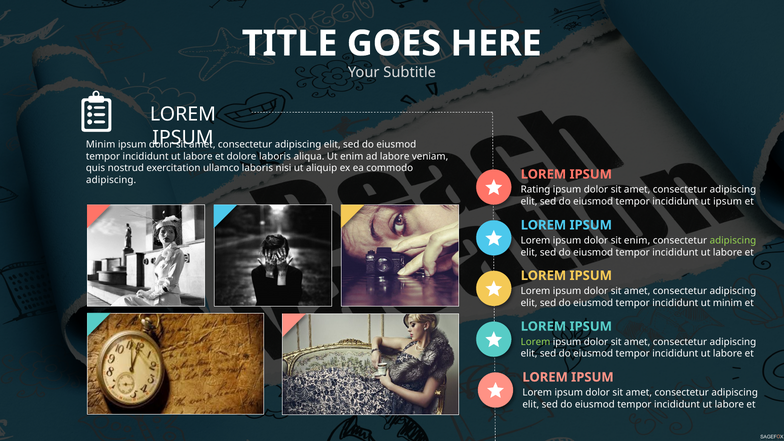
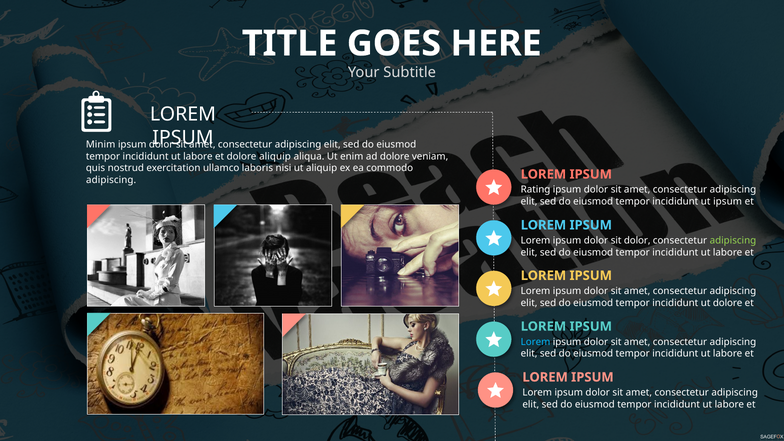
dolore laboris: laboris -> aliquip (275, 156)
ad labore: labore -> dolore (395, 156)
sit enim: enim -> dolor (637, 241)
ut minim: minim -> dolore (728, 303)
Lorem colour: light green -> light blue (536, 342)
